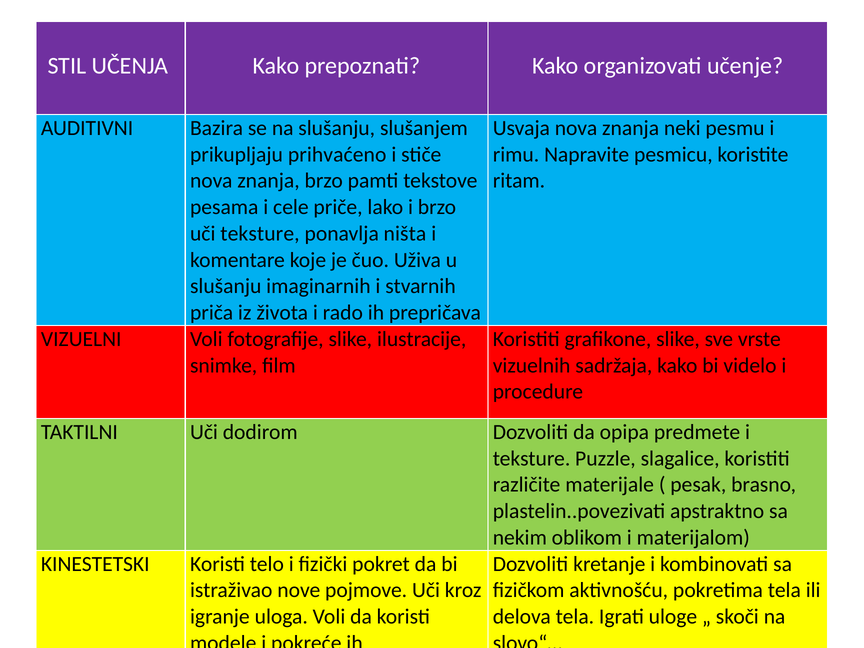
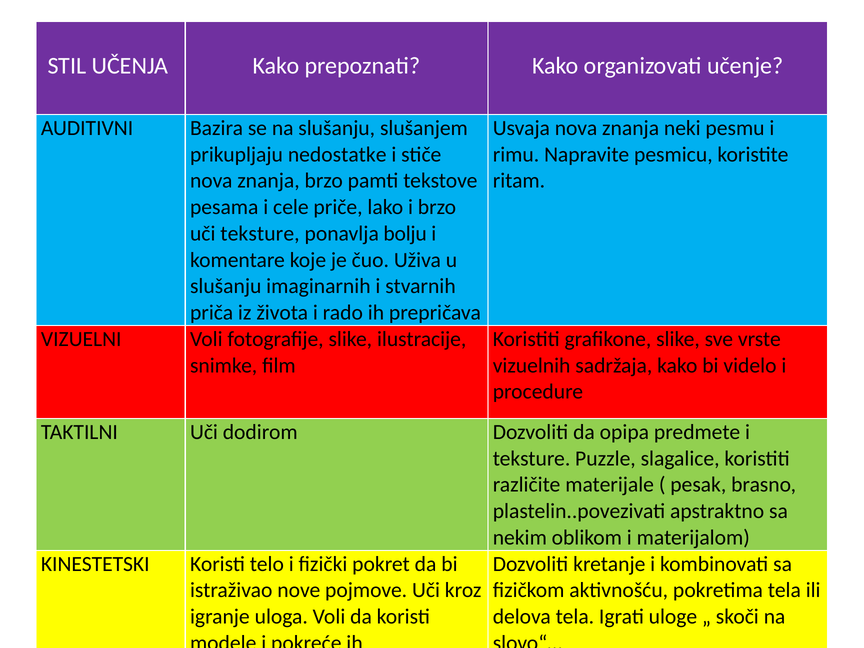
prihvaćeno: prihvaćeno -> nedostatke (337, 154)
ništa: ništa -> bolju (405, 234)
